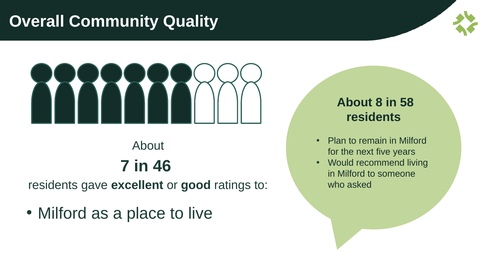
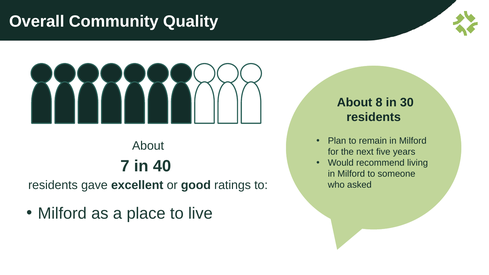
58: 58 -> 30 (407, 103)
46: 46 -> 40 (162, 166)
